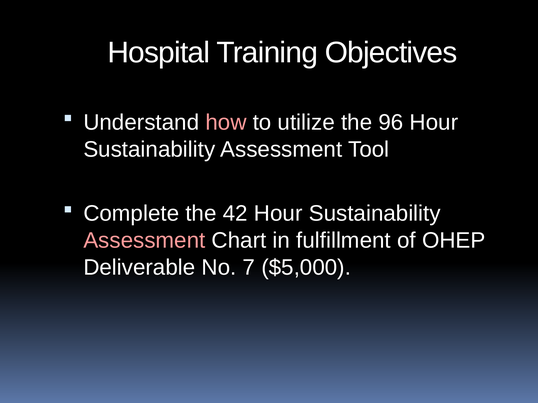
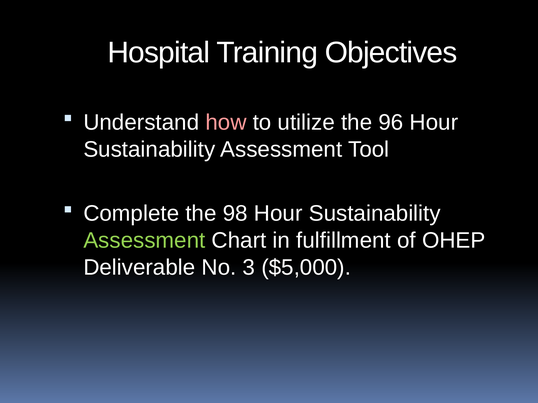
42: 42 -> 98 (235, 214)
Assessment colour: pink -> light green (144, 241)
7: 7 -> 3 (249, 268)
